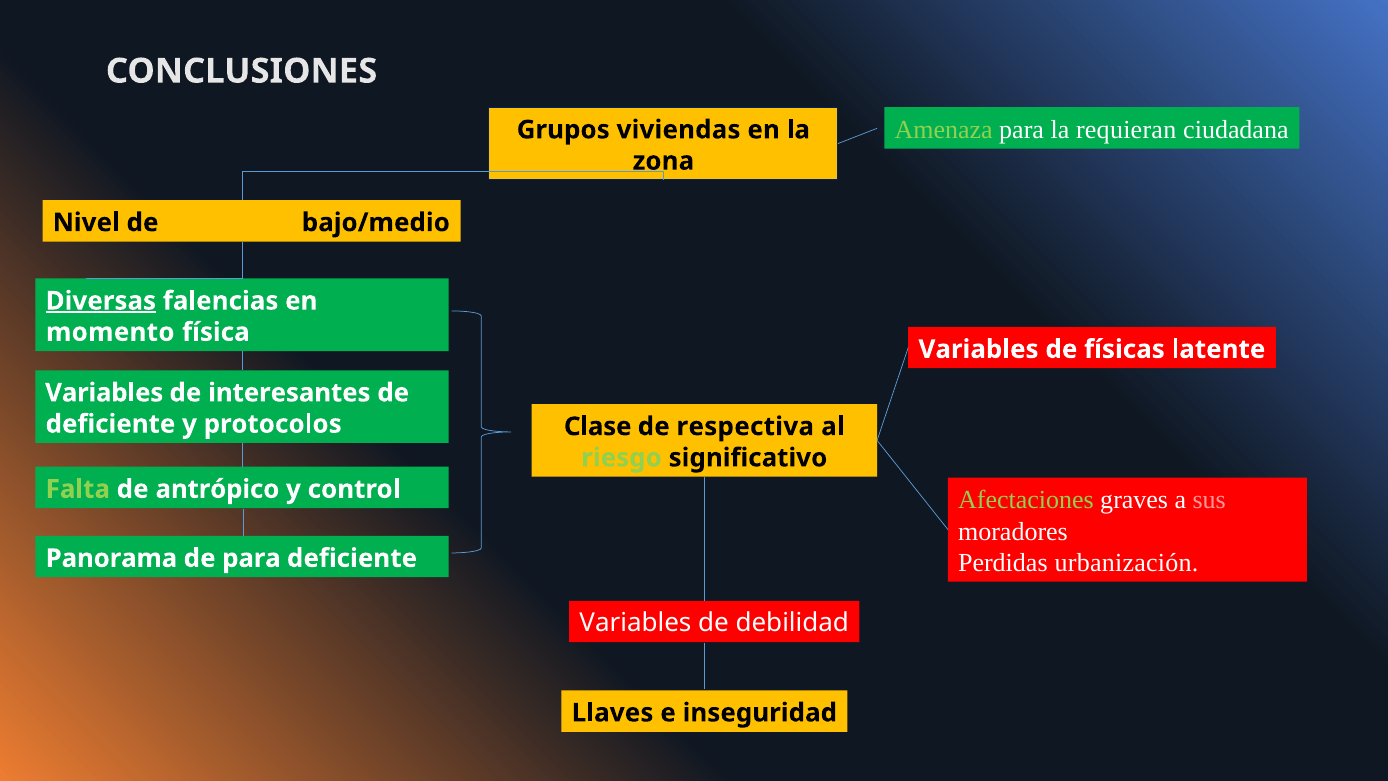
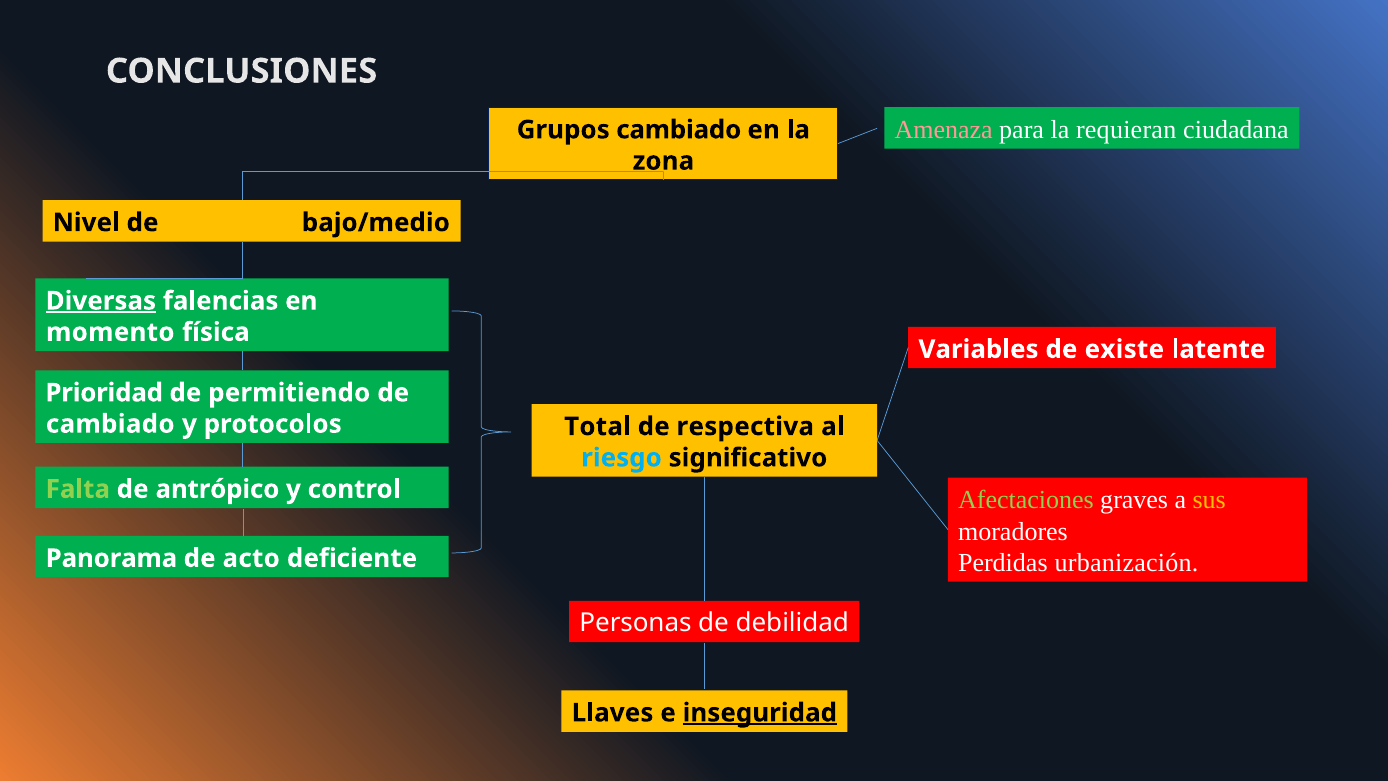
Amenaza colour: light green -> pink (944, 130)
Grupos viviendas: viviendas -> cambiado (679, 130)
físicas: físicas -> existe (1124, 349)
Variables: Variables -> Prioridad (104, 393)
interesantes: interesantes -> permitiendo (289, 393)
deficiente: deficiente -> cambiado (110, 424)
Clase: Clase -> Total (597, 426)
riesgo colour: light green -> light blue (622, 458)
sus colour: pink -> yellow (1209, 500)
de para: para -> acto (251, 558)
Variables: Variables -> Personas (635, 623)
inseguridad underline: none -> present (760, 713)
